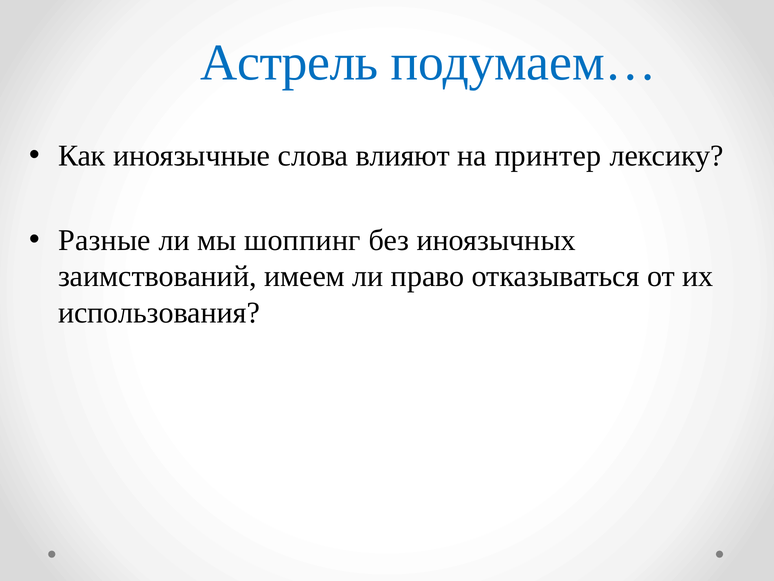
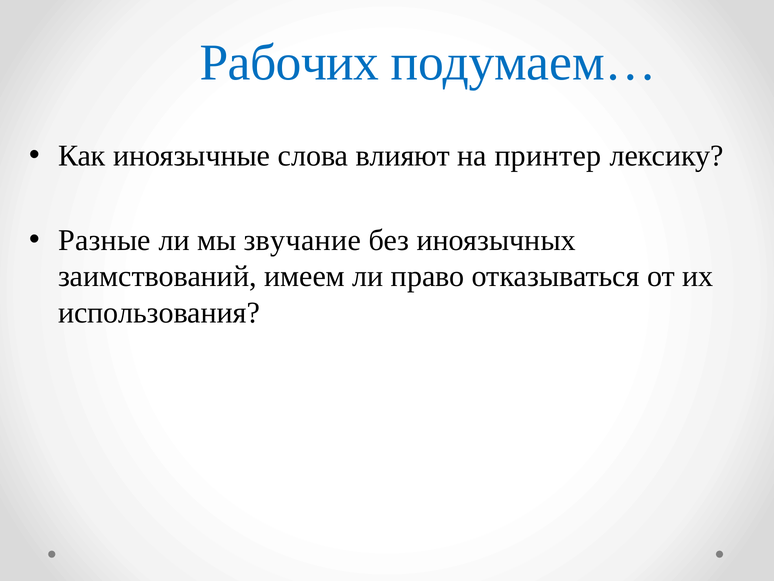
Астрель: Астрель -> Рабочих (289, 63)
шоппинг: шоппинг -> звучание (302, 240)
